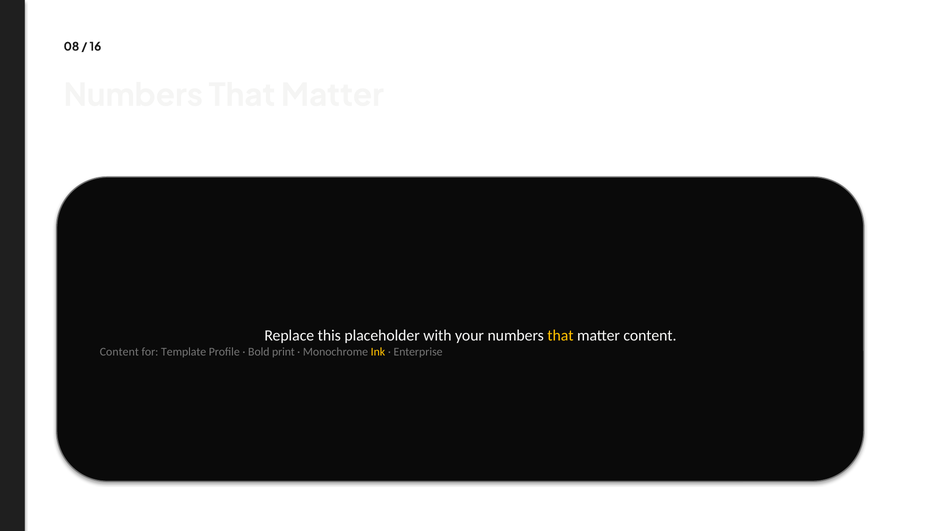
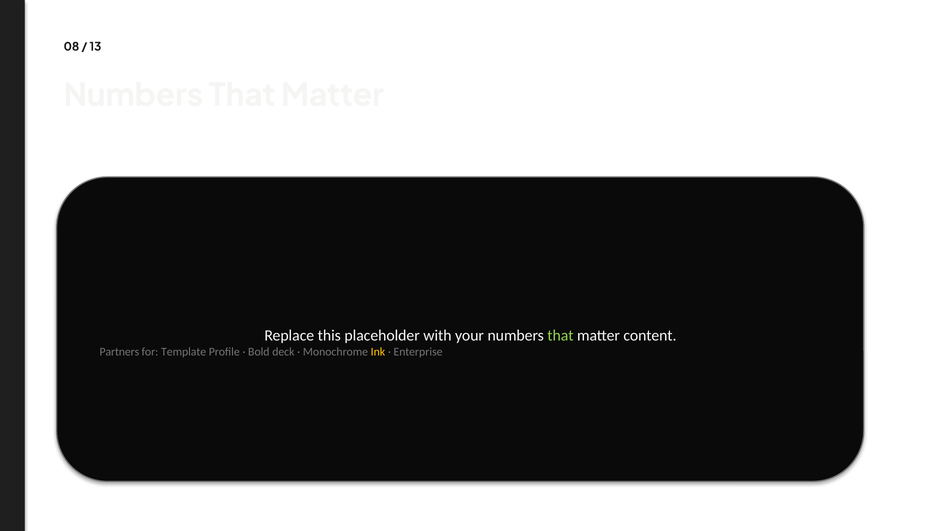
16: 16 -> 13 (95, 47)
that colour: yellow -> light green (560, 336)
Content: Content -> Partners (119, 352)
print: print -> deck (283, 352)
